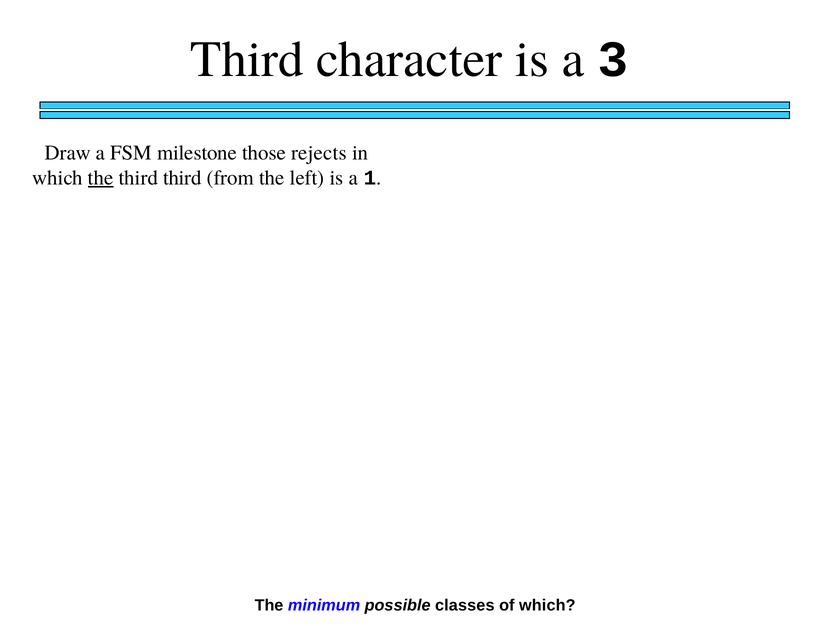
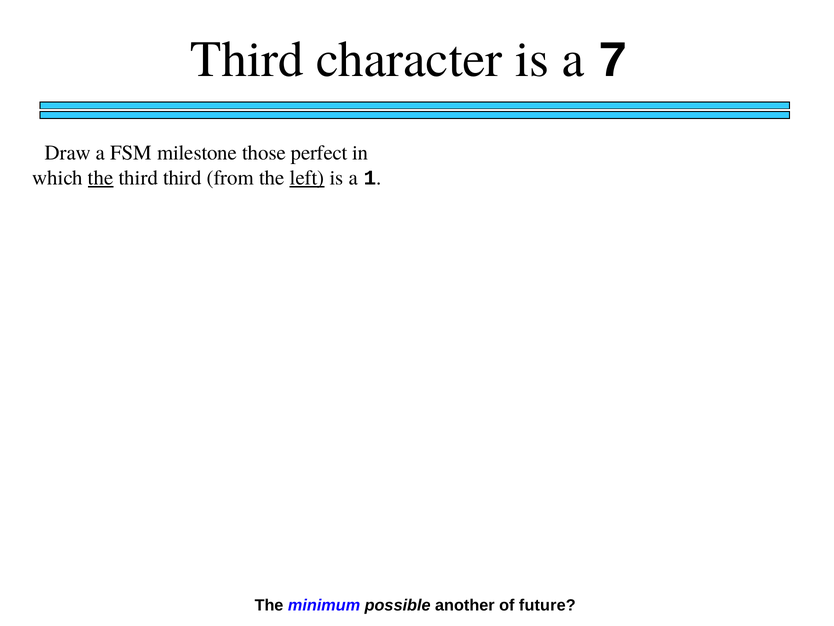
3: 3 -> 7 (613, 59)
rejects: rejects -> perfect (319, 153)
left underline: none -> present (307, 178)
classes: classes -> another (465, 605)
of which: which -> future (547, 605)
